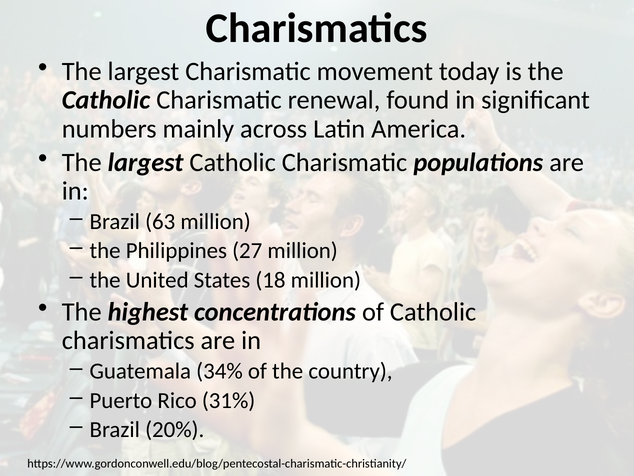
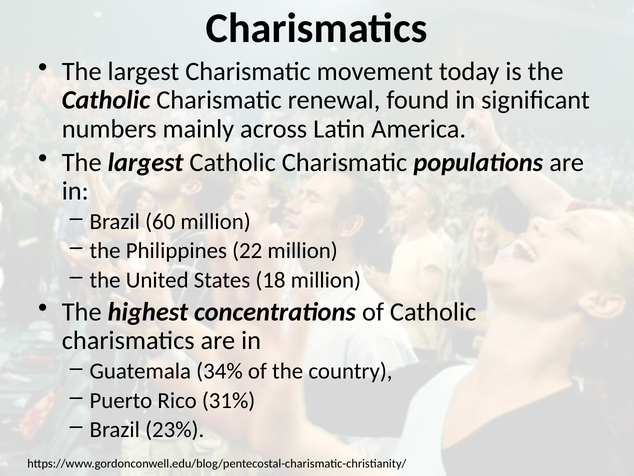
63: 63 -> 60 (160, 221)
27: 27 -> 22 (247, 251)
20%: 20% -> 23% (175, 429)
